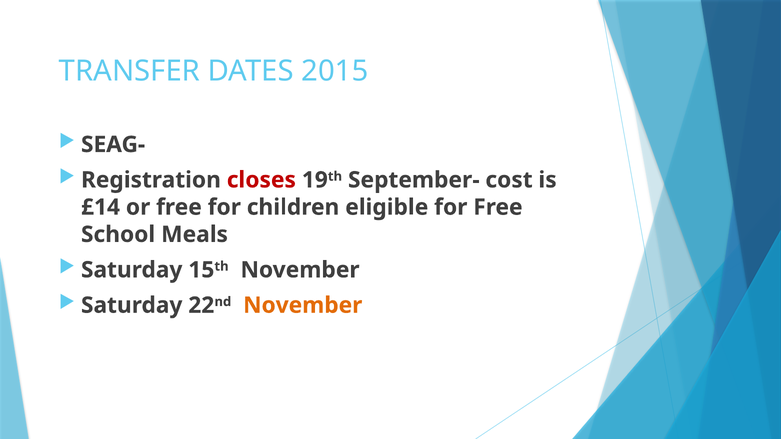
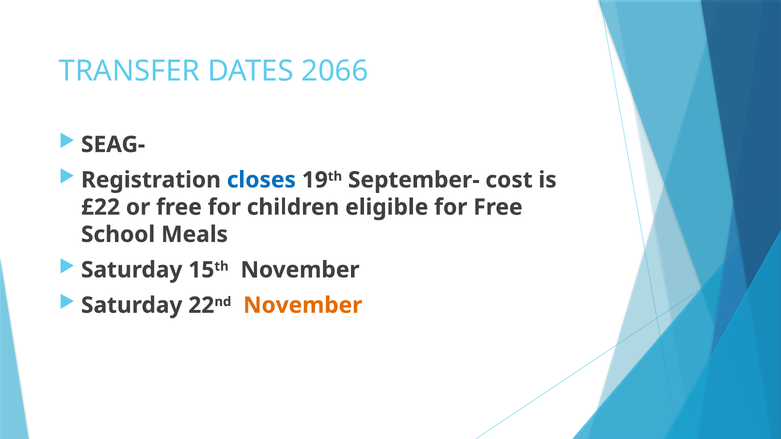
2015: 2015 -> 2066 (335, 71)
closes colour: red -> blue (261, 180)
£14: £14 -> £22 (100, 207)
